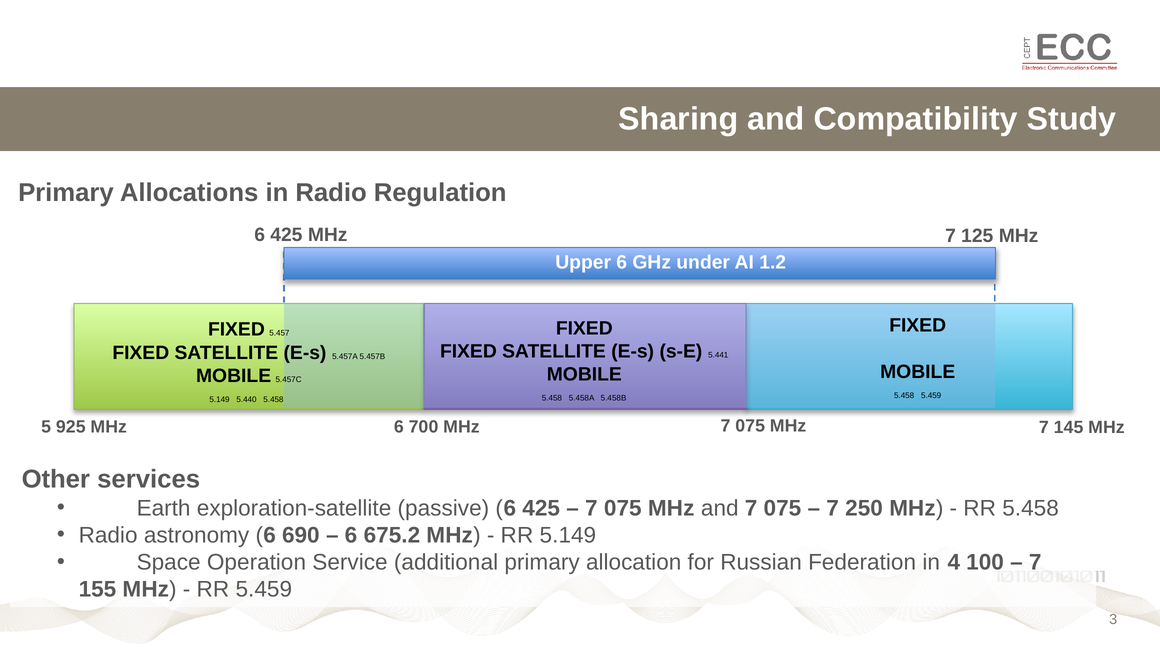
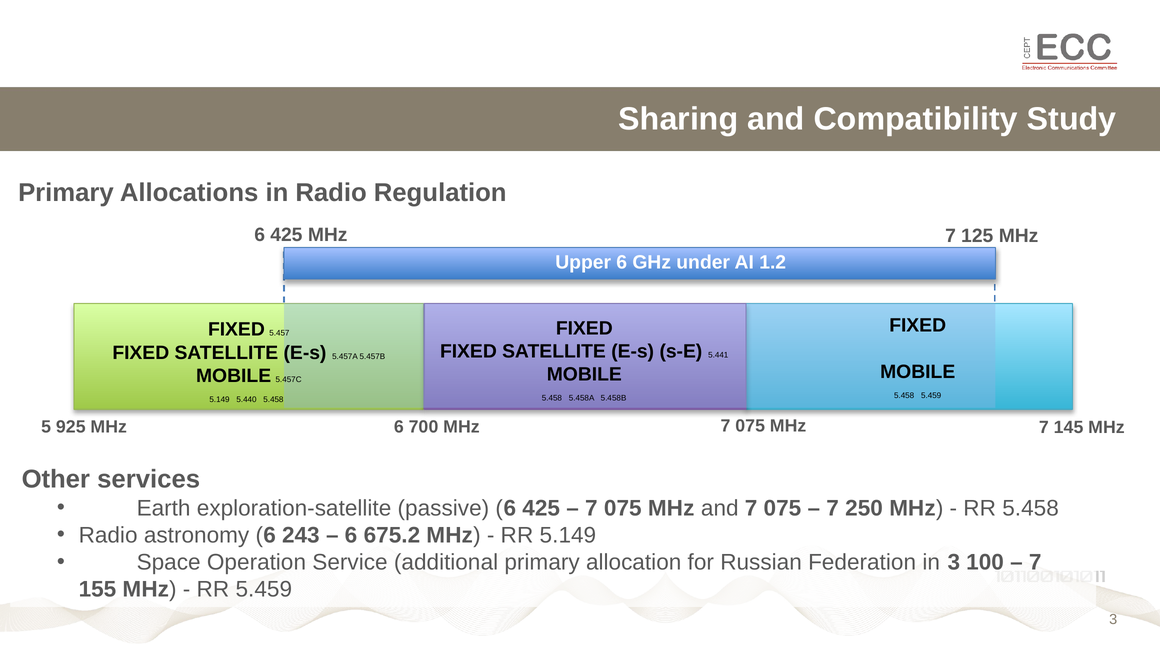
690: 690 -> 243 (301, 536)
in 4: 4 -> 3 (954, 563)
